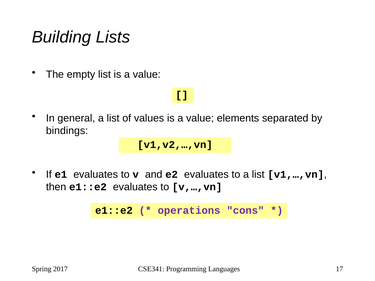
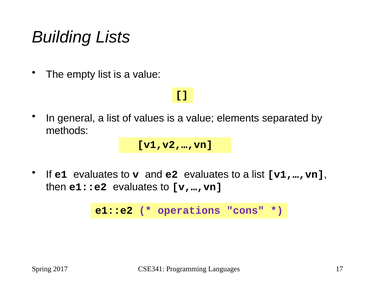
bindings: bindings -> methods (67, 131)
